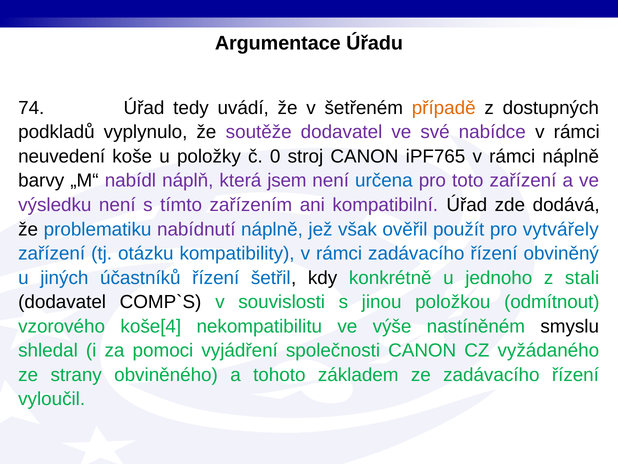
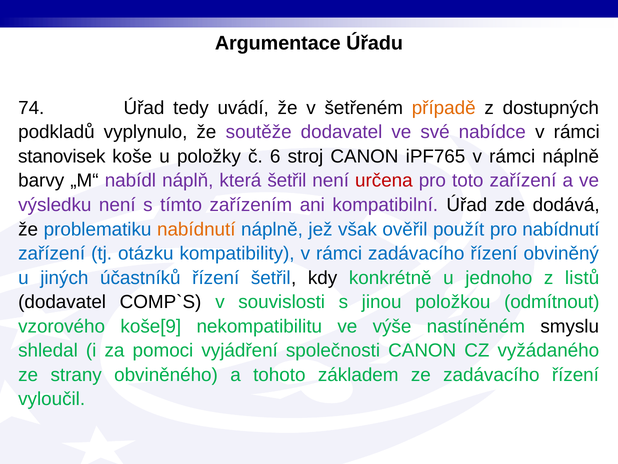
neuvedení: neuvedení -> stanovisek (62, 156)
0: 0 -> 6 (275, 156)
která jsem: jsem -> šetřil (287, 181)
určena colour: blue -> red (384, 181)
nabídnutí colour: purple -> orange (196, 229)
pro vytvářely: vytvářely -> nabídnutí (561, 229)
stali: stali -> listů (582, 277)
koše[4: koše[4 -> koše[9 (151, 326)
